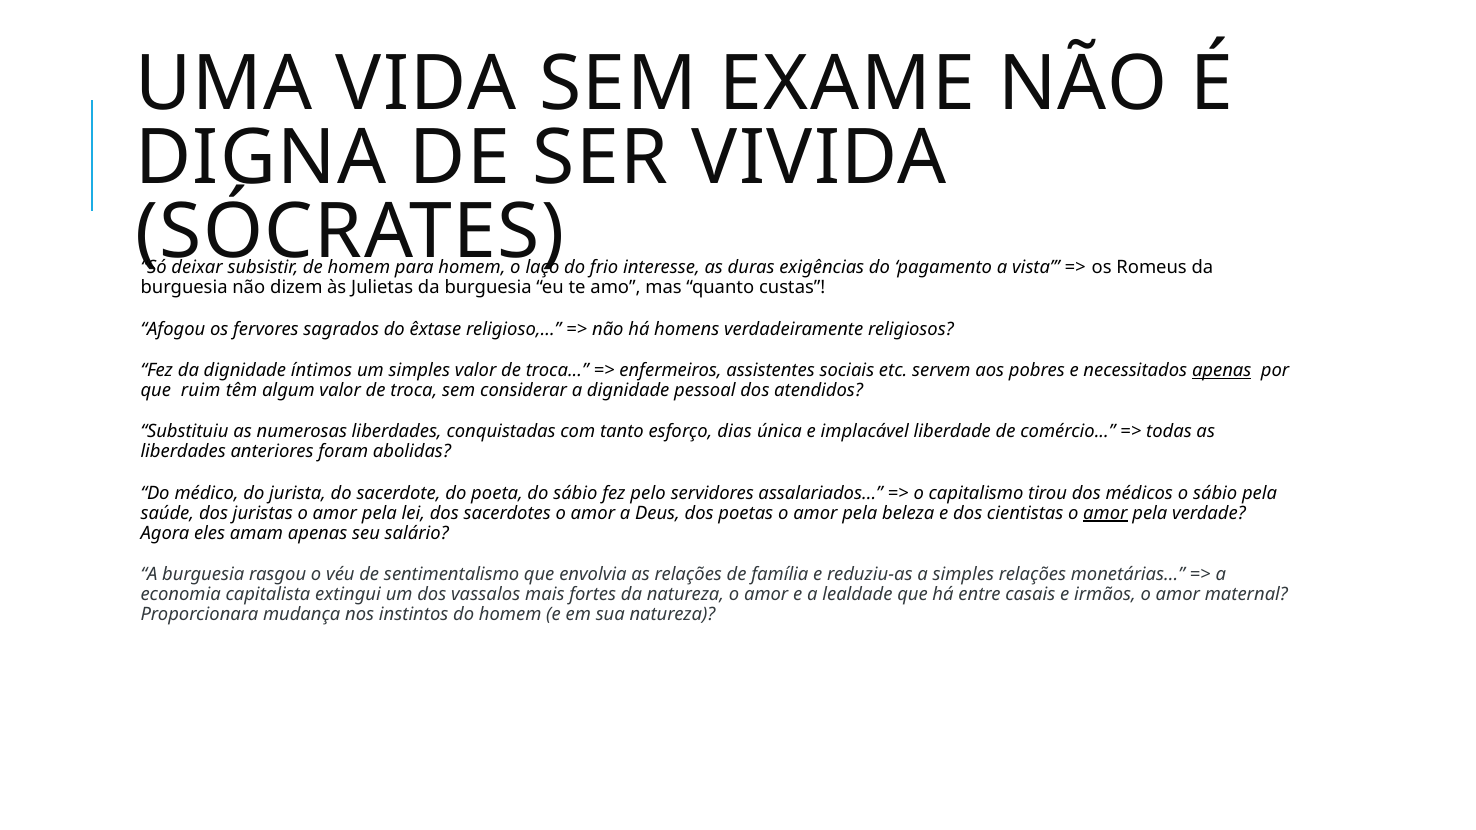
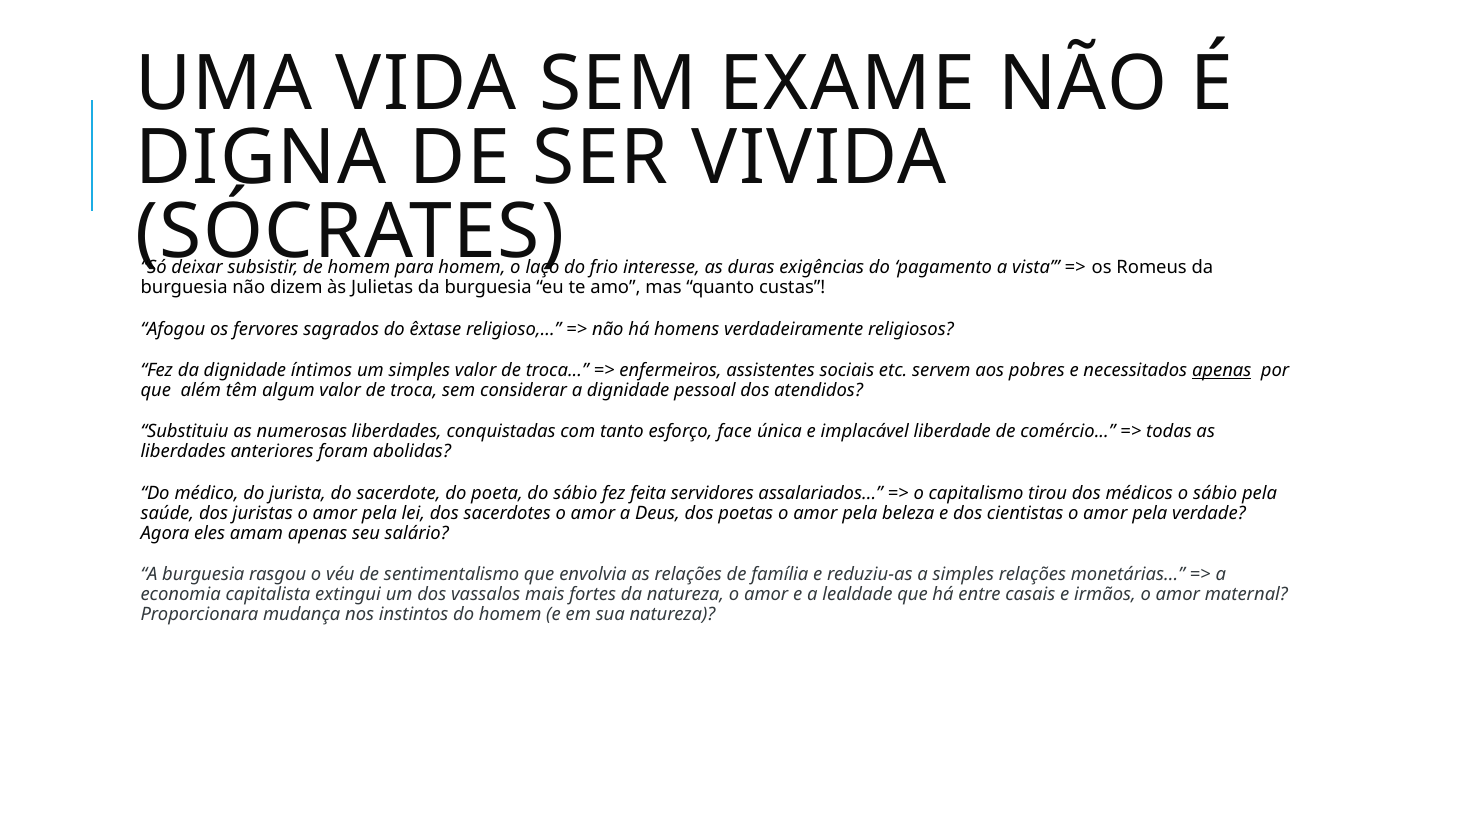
ruim: ruim -> além (201, 391)
dias: dias -> face (735, 432)
pelo: pelo -> feita (648, 493)
amor underline: present -> none (1105, 513)
